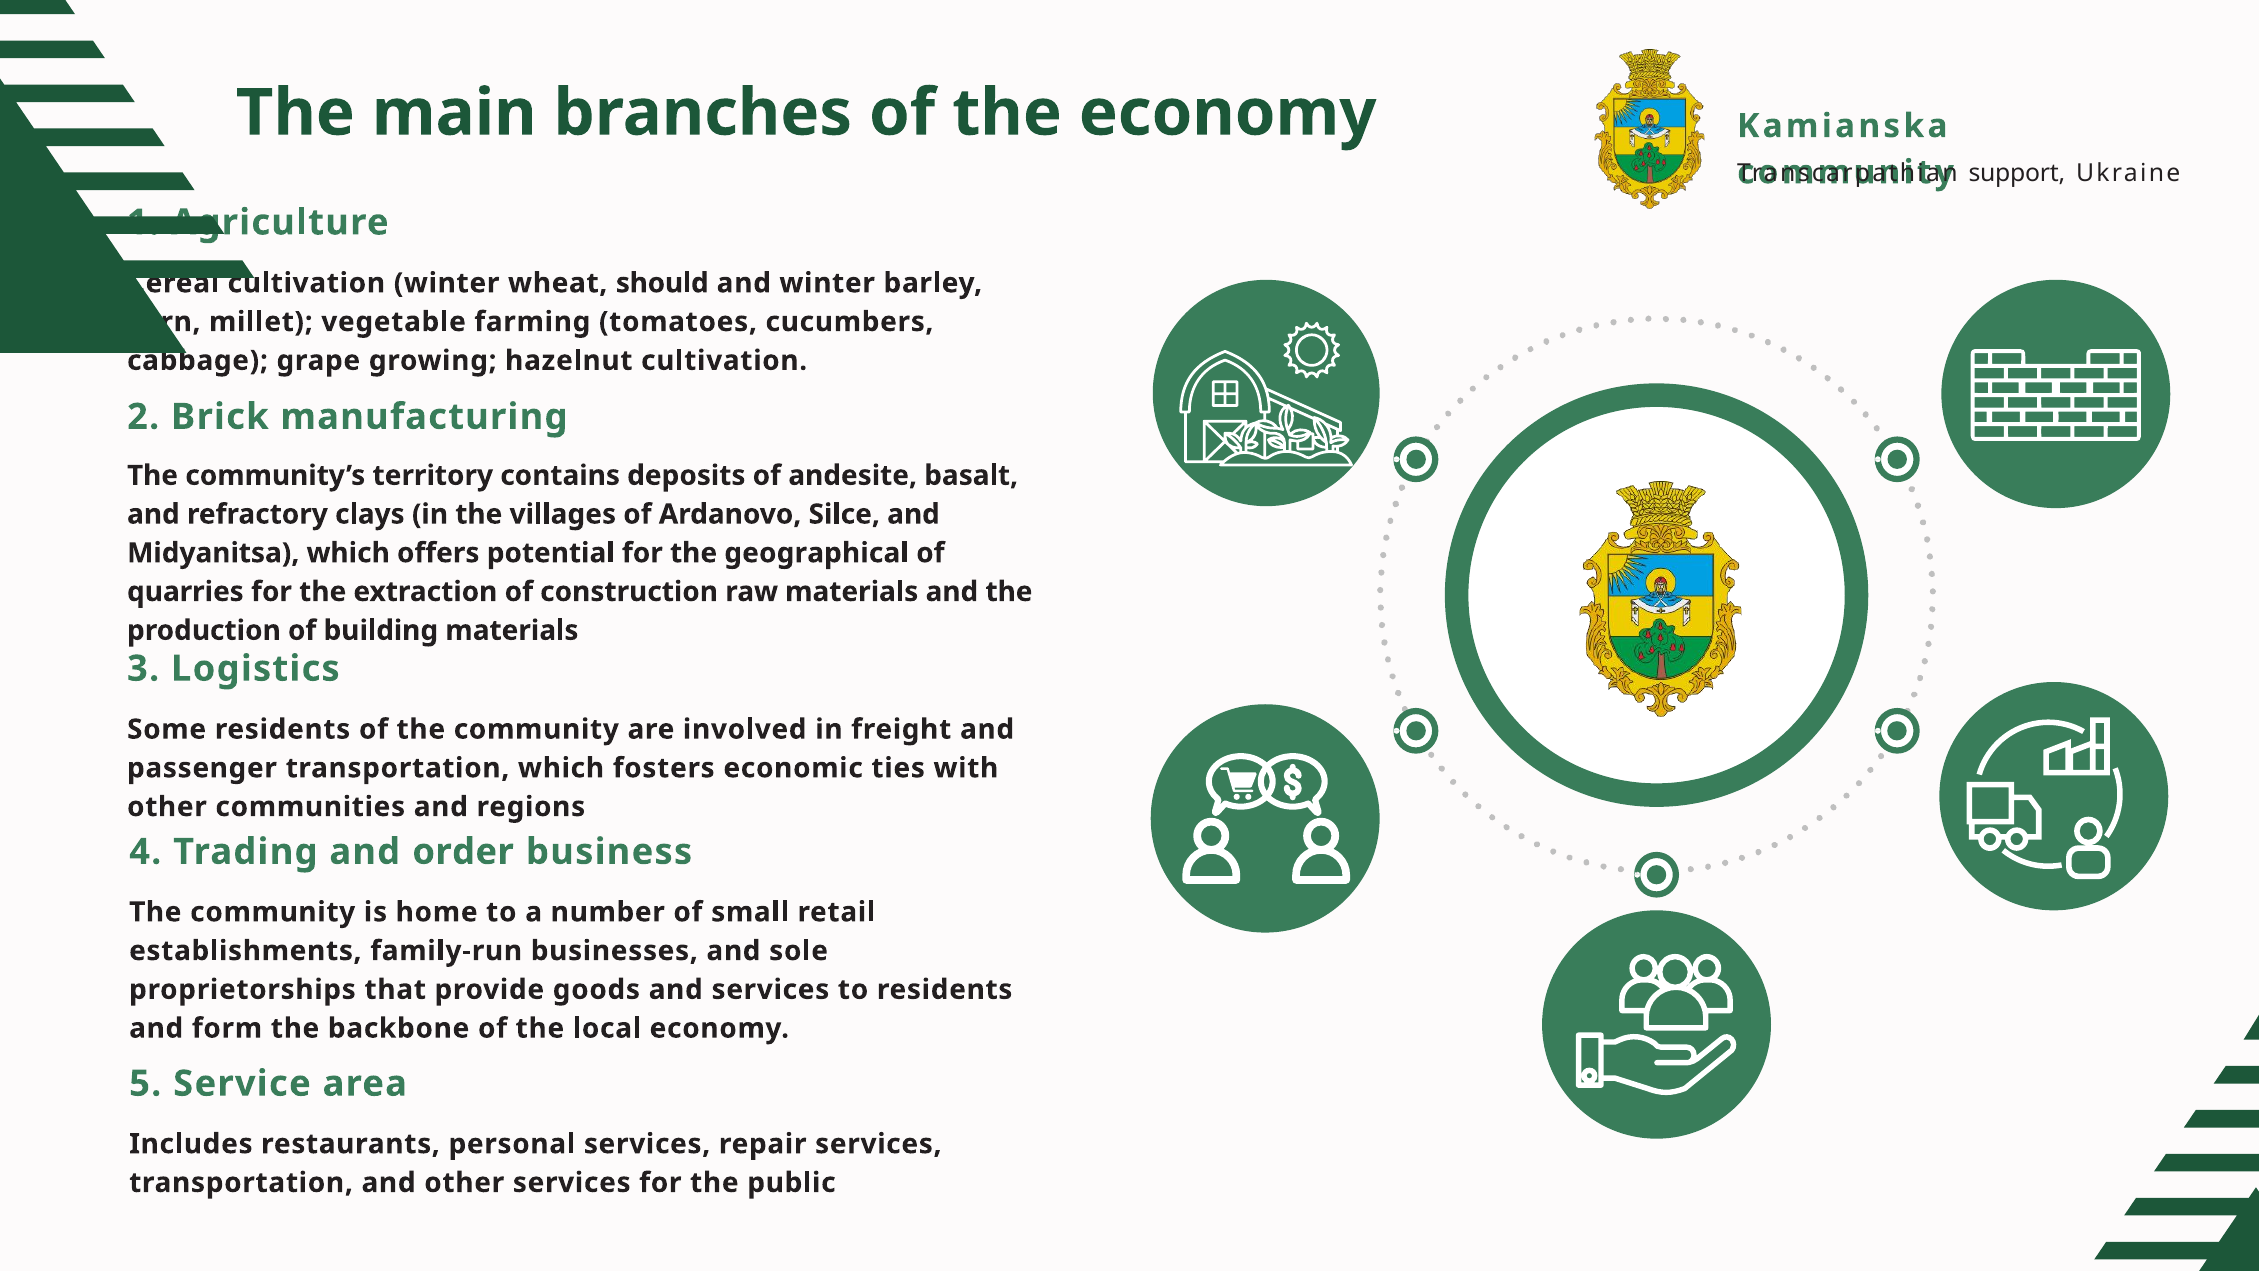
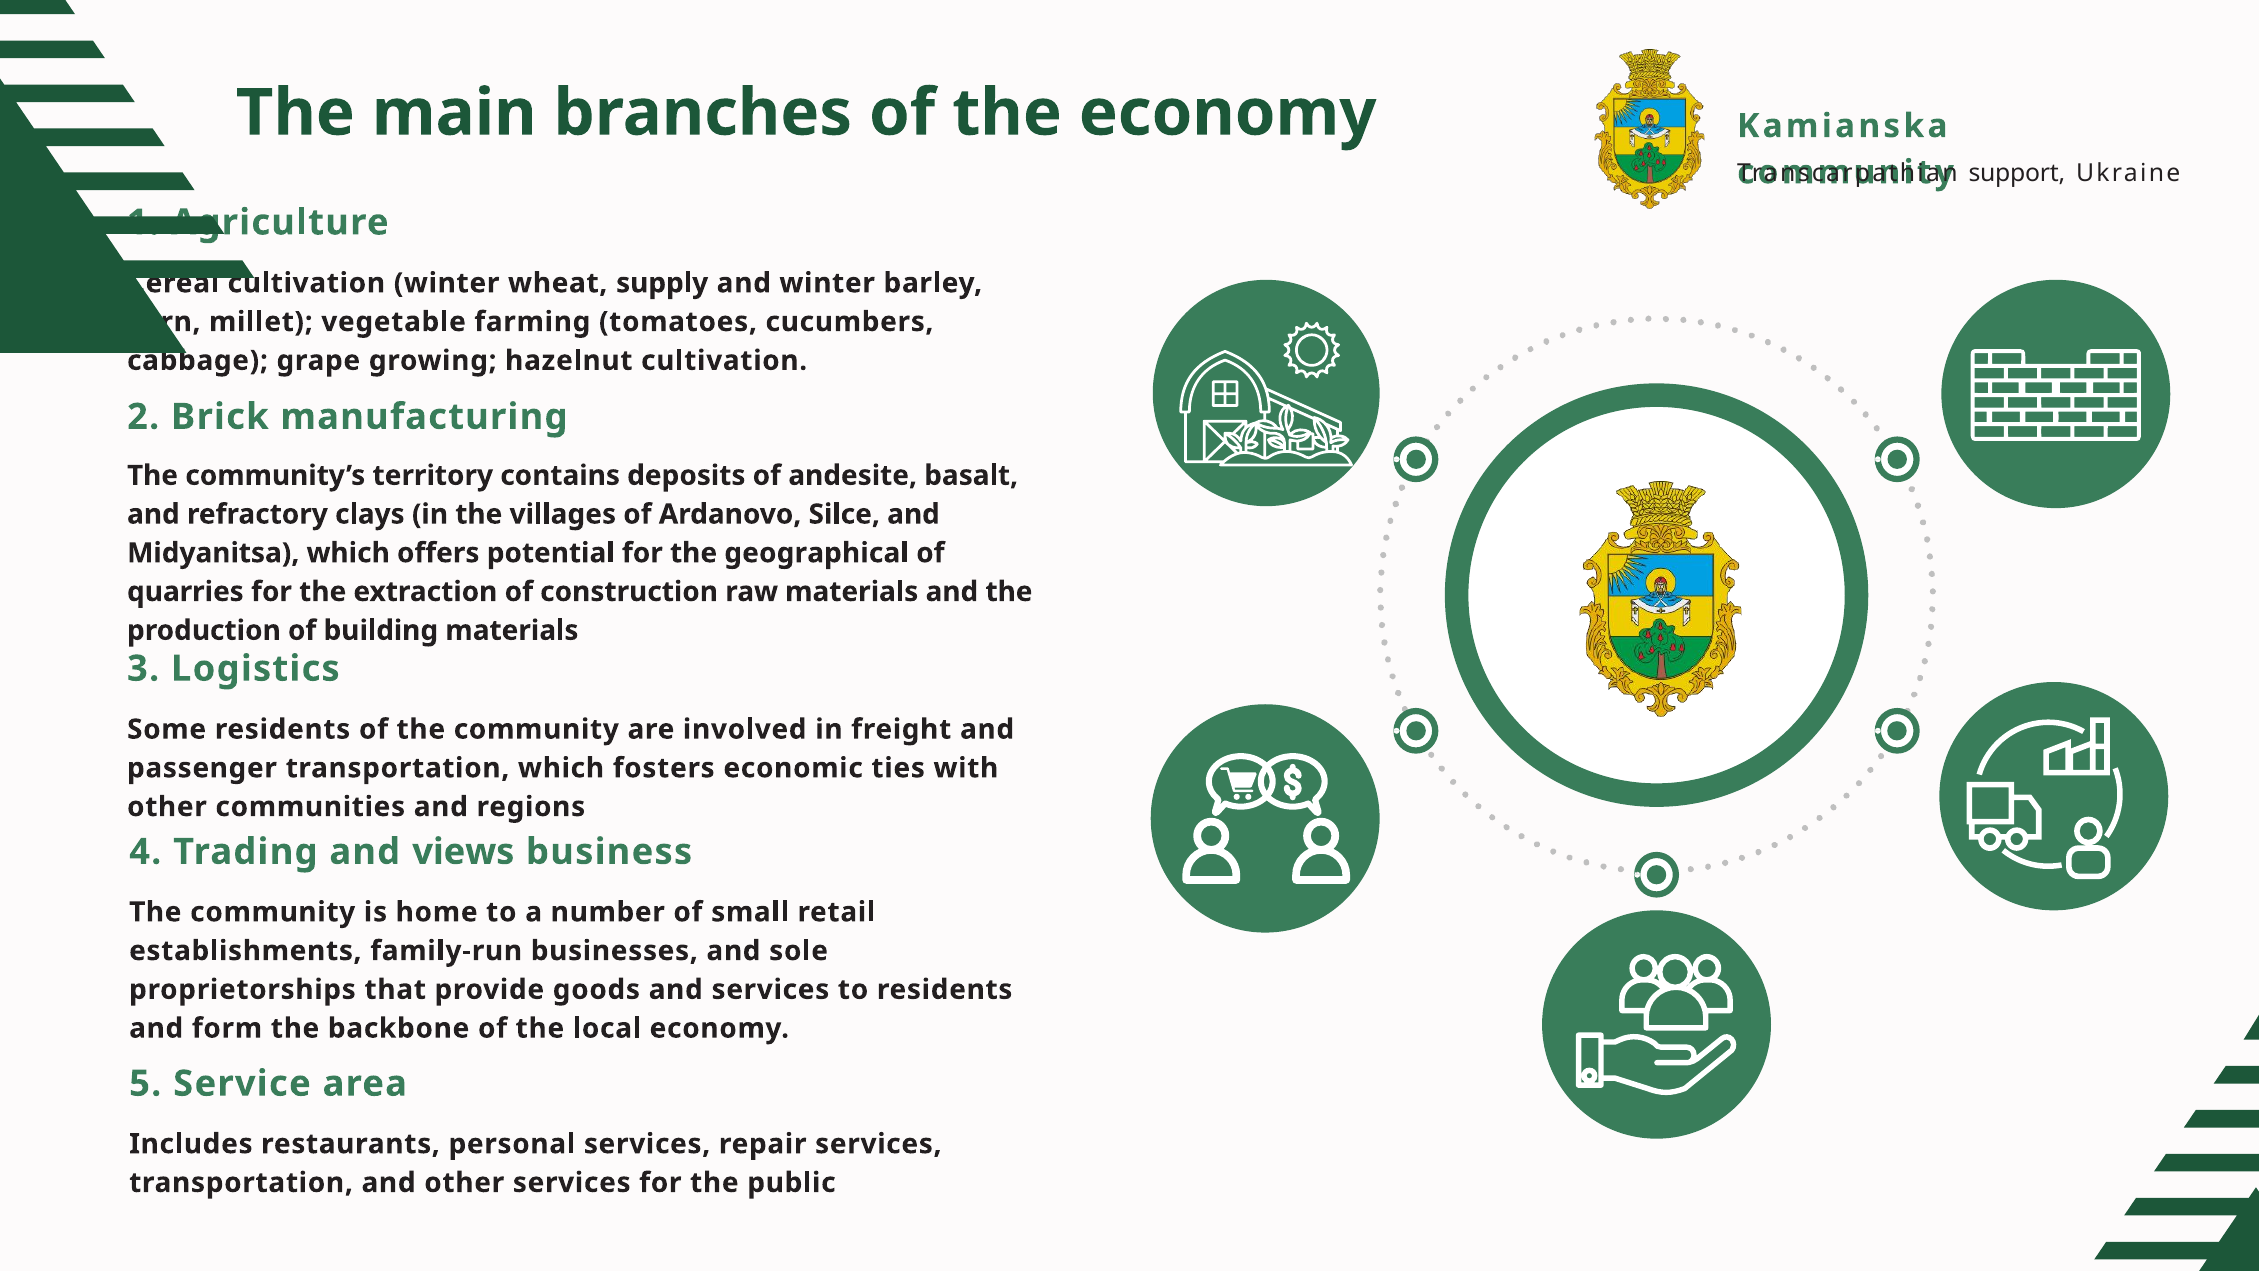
should: should -> supply (662, 283)
order: order -> views (463, 852)
